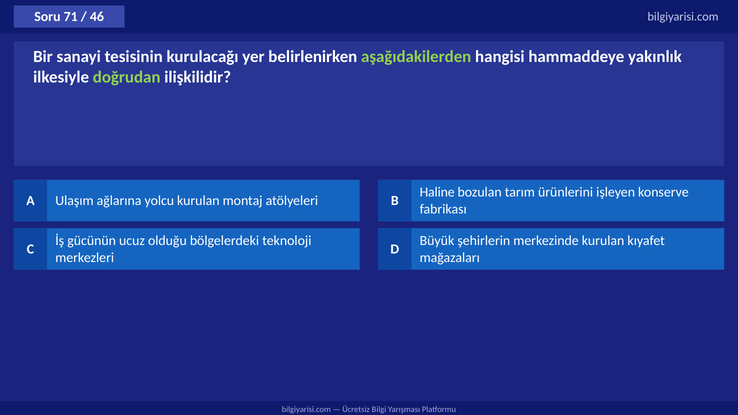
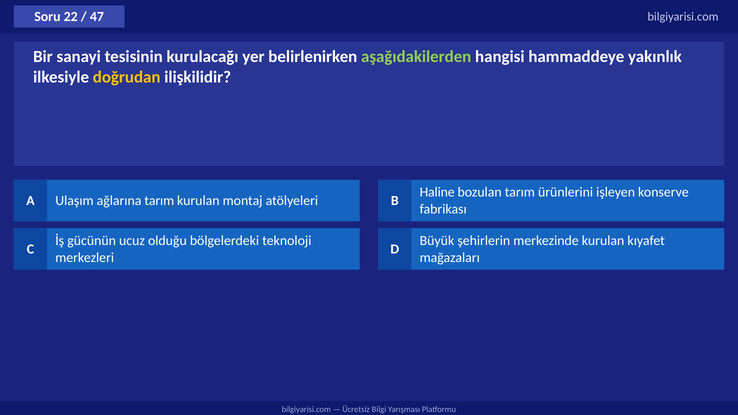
71: 71 -> 22 (71, 17)
46: 46 -> 47 (97, 17)
doğrudan colour: light green -> yellow (127, 77)
ağlarına yolcu: yolcu -> tarım (159, 201)
